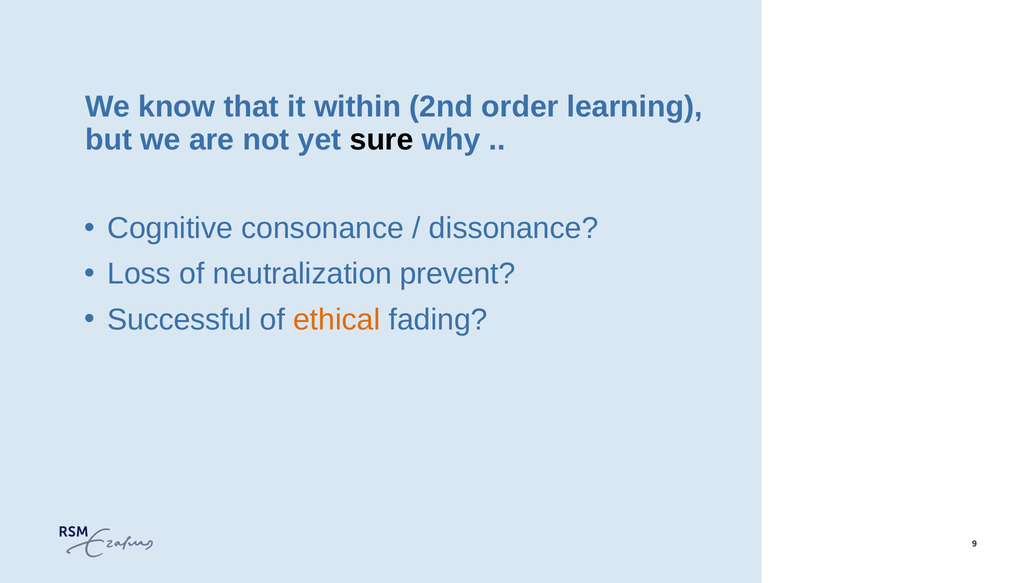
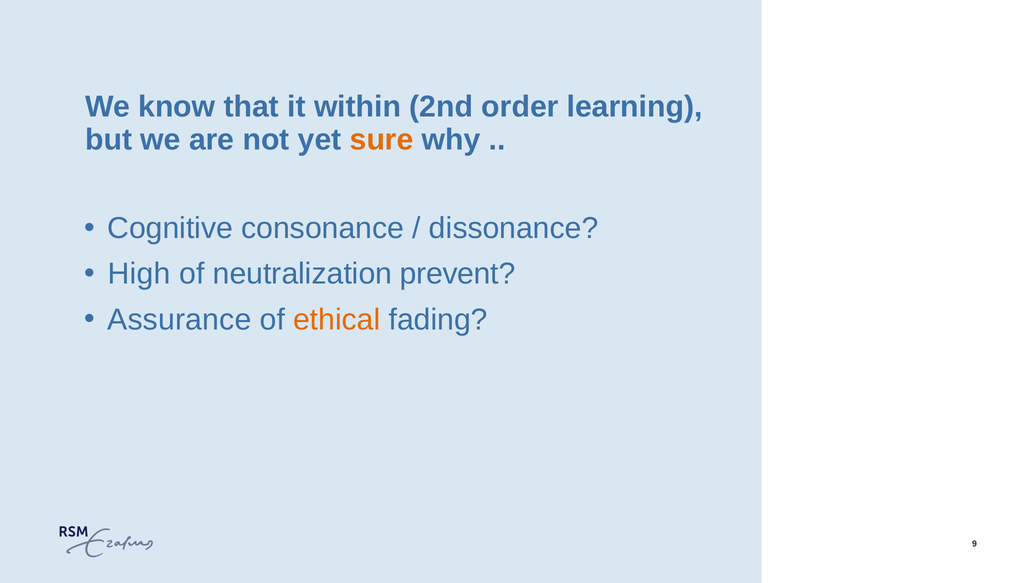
sure colour: black -> orange (382, 140)
Loss: Loss -> High (139, 274)
Successful: Successful -> Assurance (179, 319)
